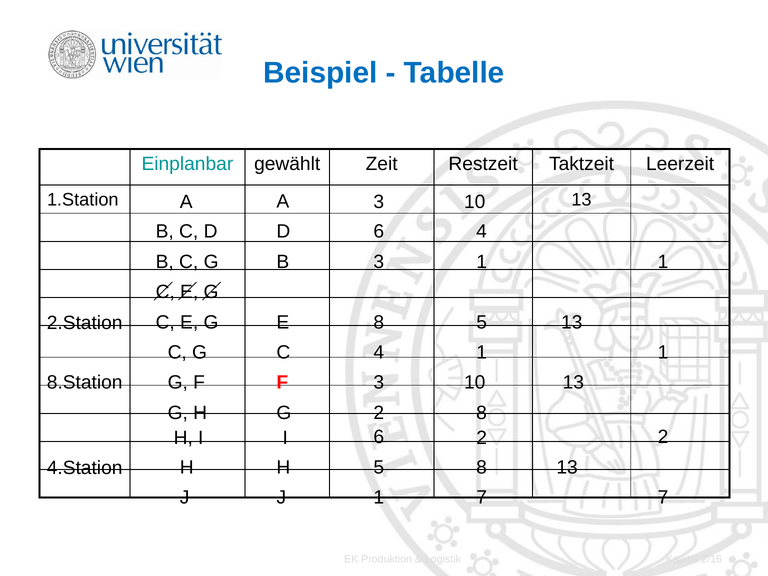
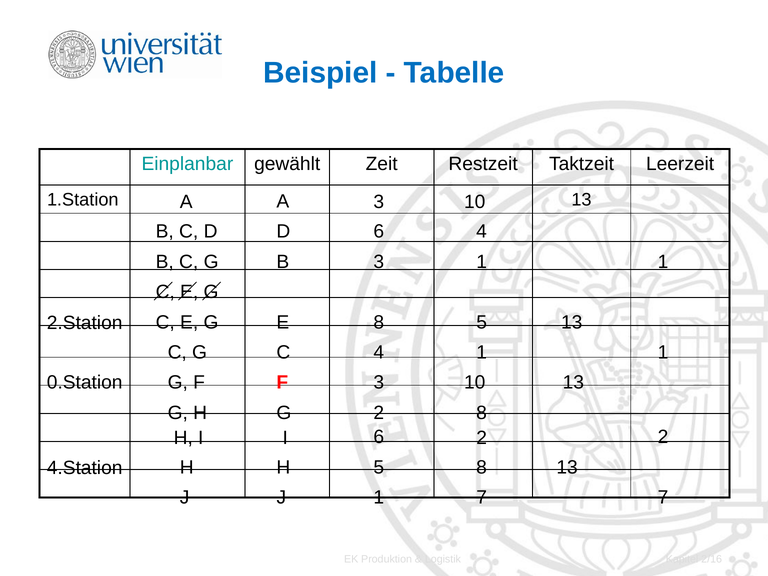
8.Station: 8.Station -> 0.Station (85, 383)
